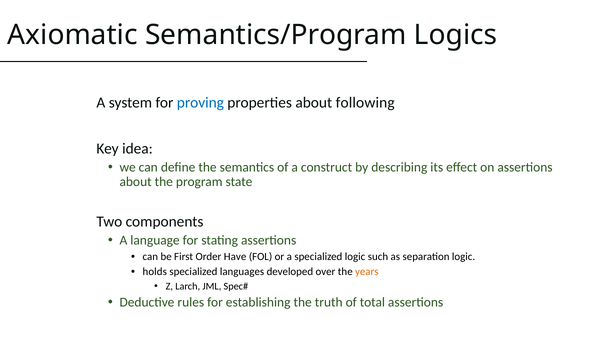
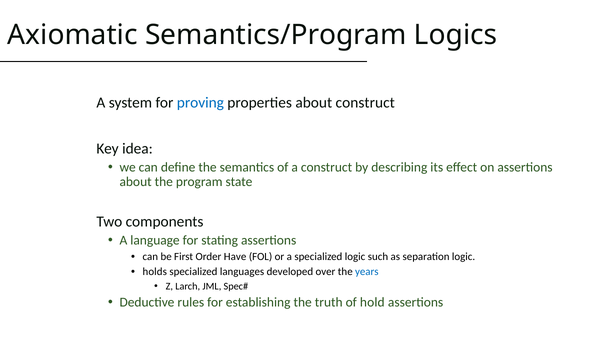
about following: following -> construct (365, 103)
years colour: orange -> blue (367, 272)
total: total -> hold (372, 302)
